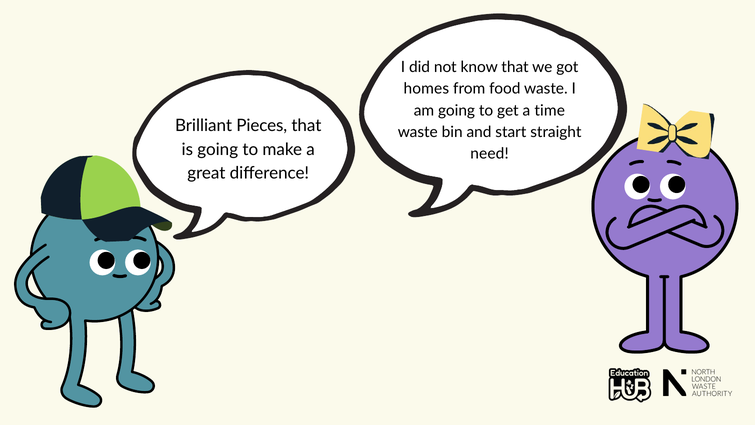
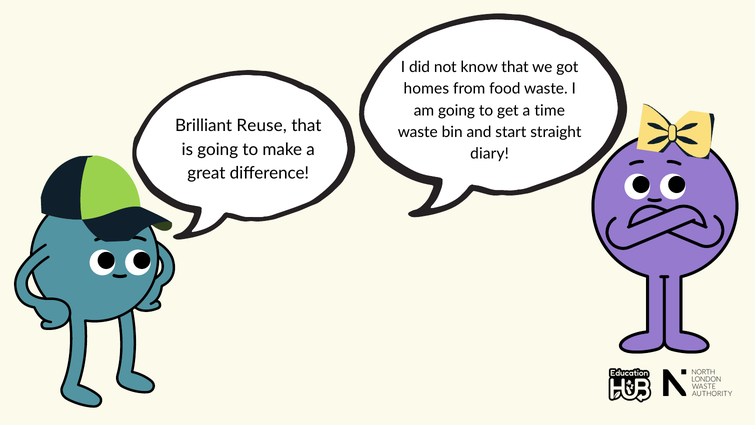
Pieces: Pieces -> Reuse (262, 126)
need: need -> diary (490, 154)
